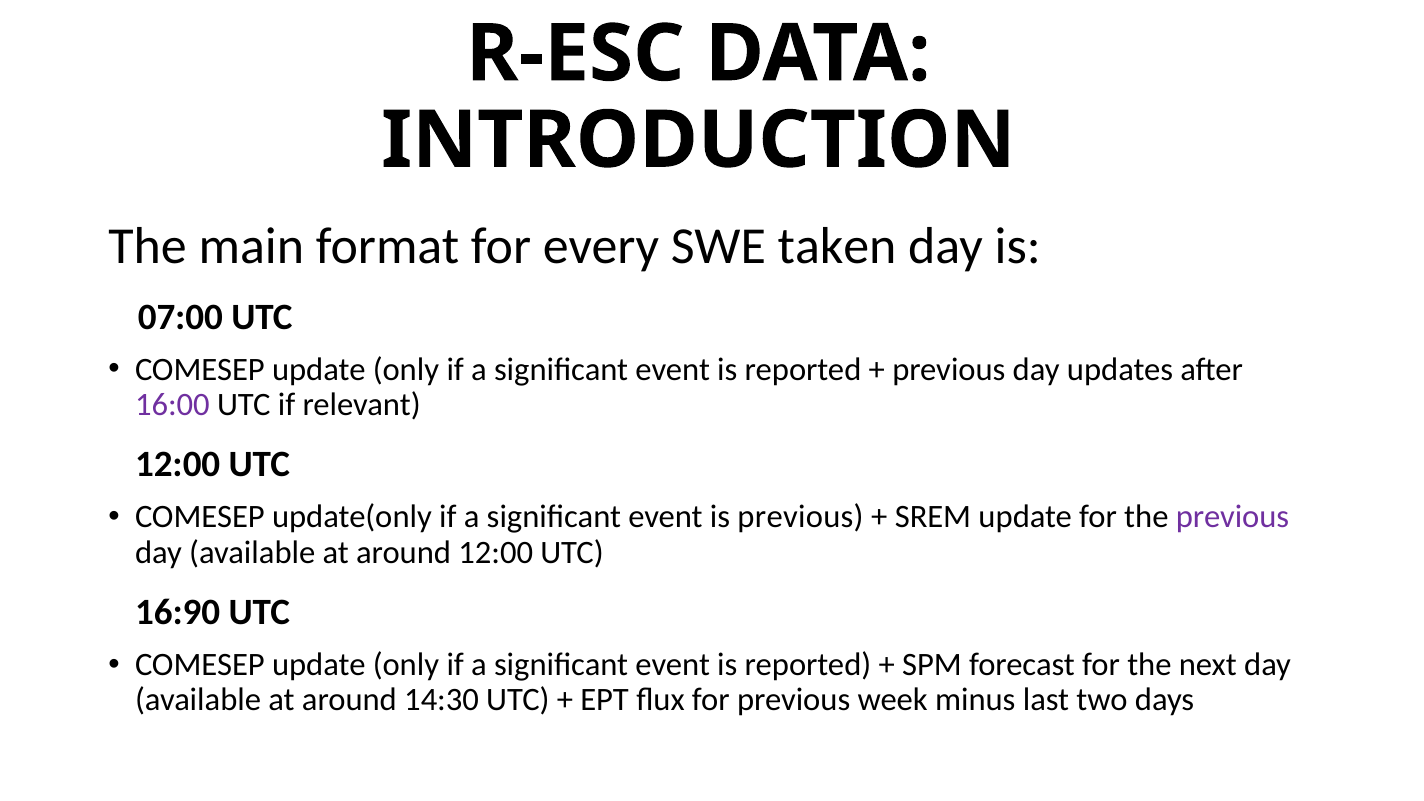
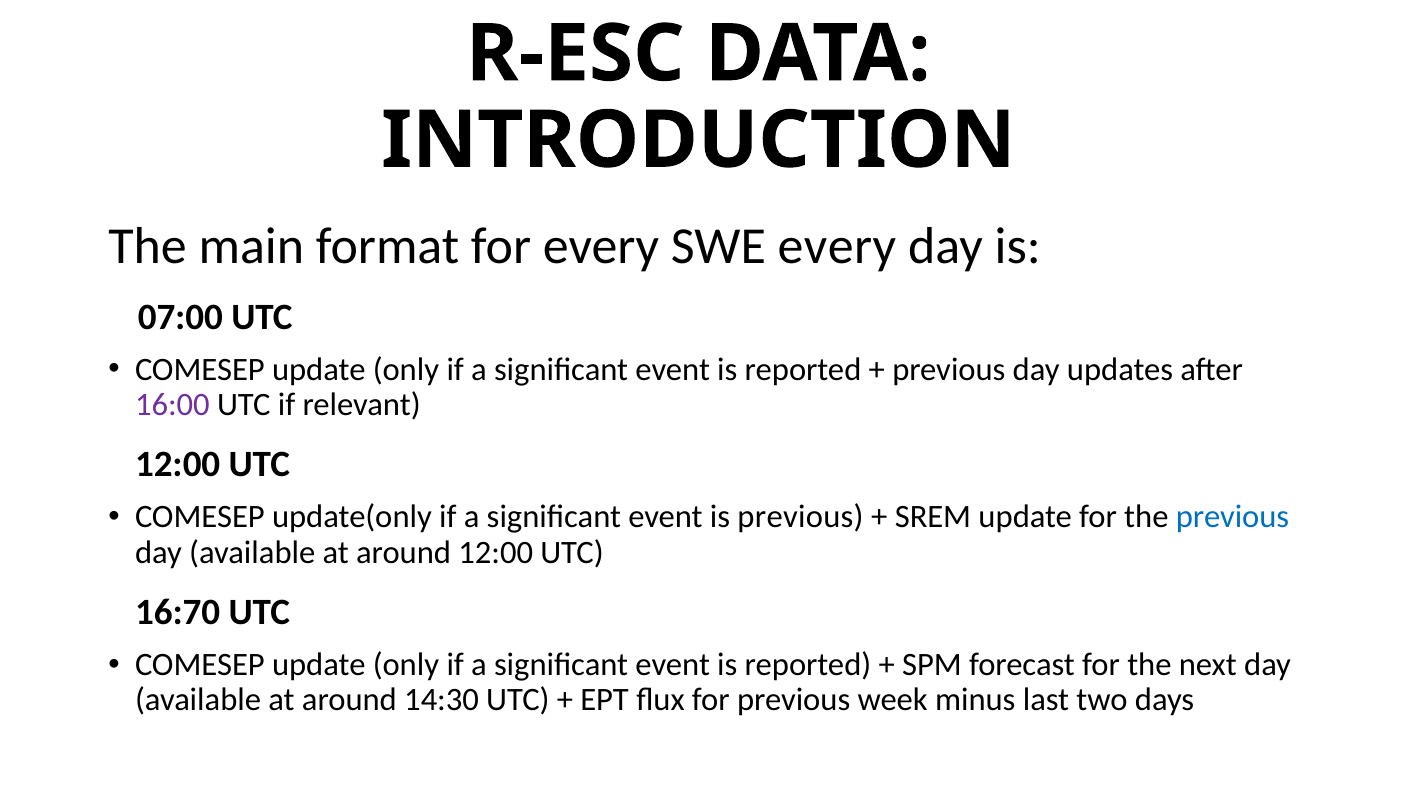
SWE taken: taken -> every (837, 246)
previous colour: purple -> blue (1232, 517)
16:90: 16:90 -> 16:70 (178, 612)
